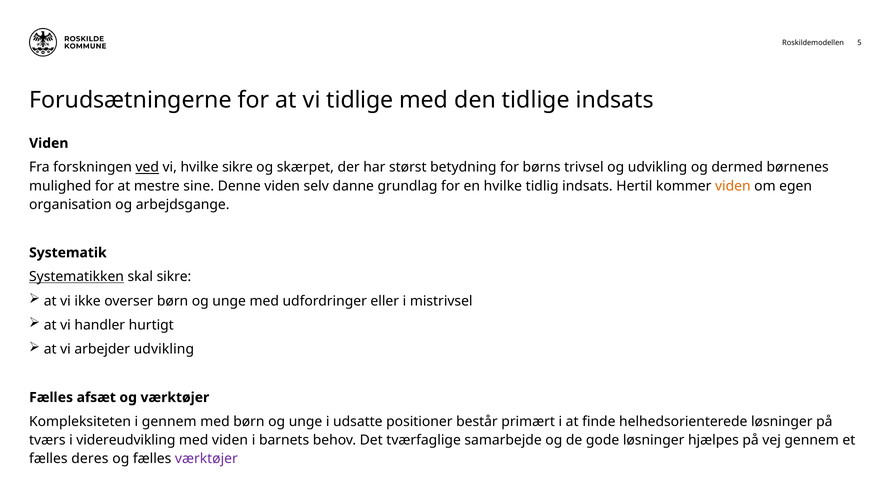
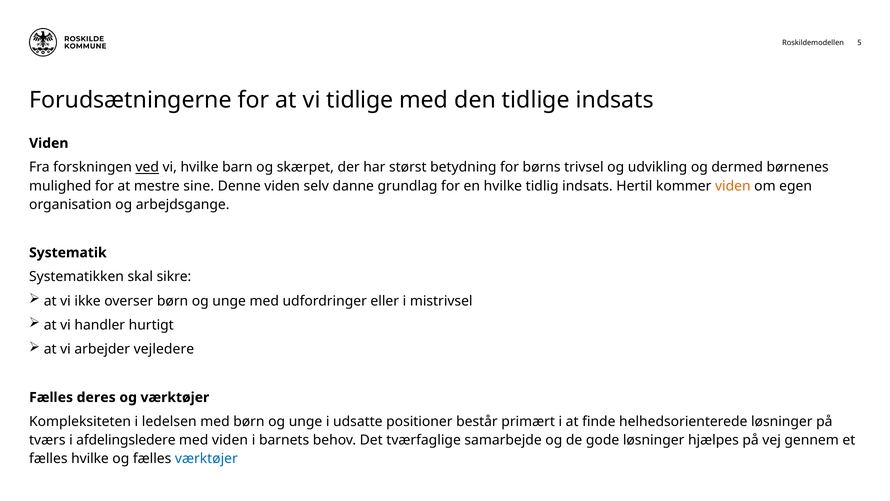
hvilke sikre: sikre -> barn (237, 167)
Systematikken underline: present -> none (77, 277)
arbejder udvikling: udvikling -> vejledere (164, 349)
afsæt: afsæt -> deres (96, 397)
i gennem: gennem -> ledelsen (169, 421)
videreudvikling: videreudvikling -> afdelingsledere (126, 440)
fælles deres: deres -> hvilke (90, 458)
værktøjer colour: purple -> blue (206, 458)
